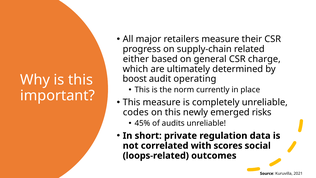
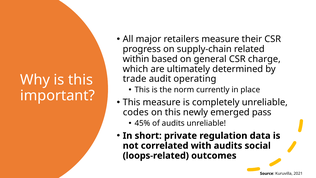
either: either -> within (136, 59)
boost: boost -> trade (135, 79)
risks: risks -> pass (262, 112)
with scores: scores -> audits (228, 145)
